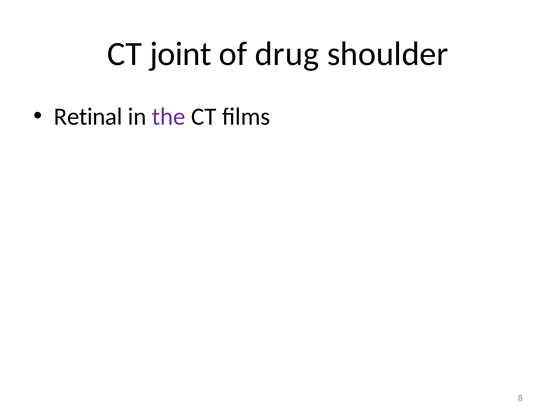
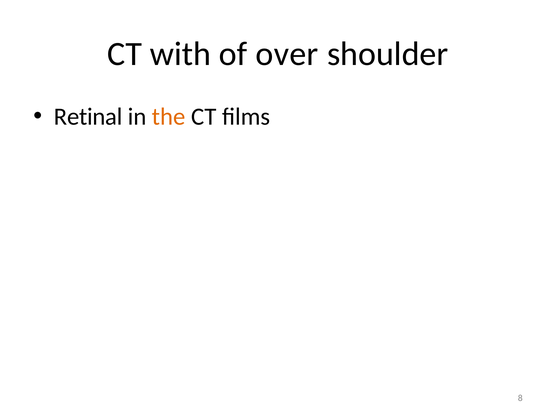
joint: joint -> with (180, 54)
drug: drug -> over (287, 54)
the colour: purple -> orange (169, 117)
